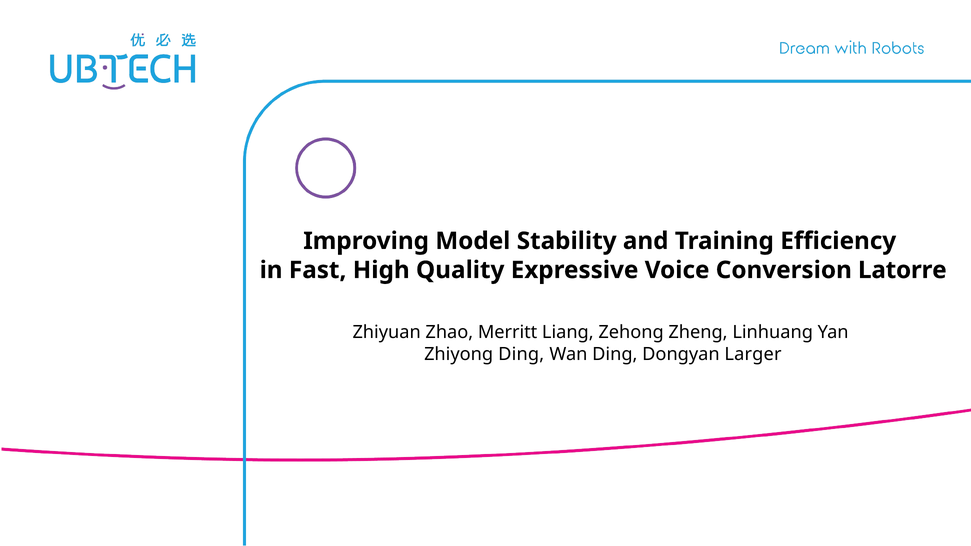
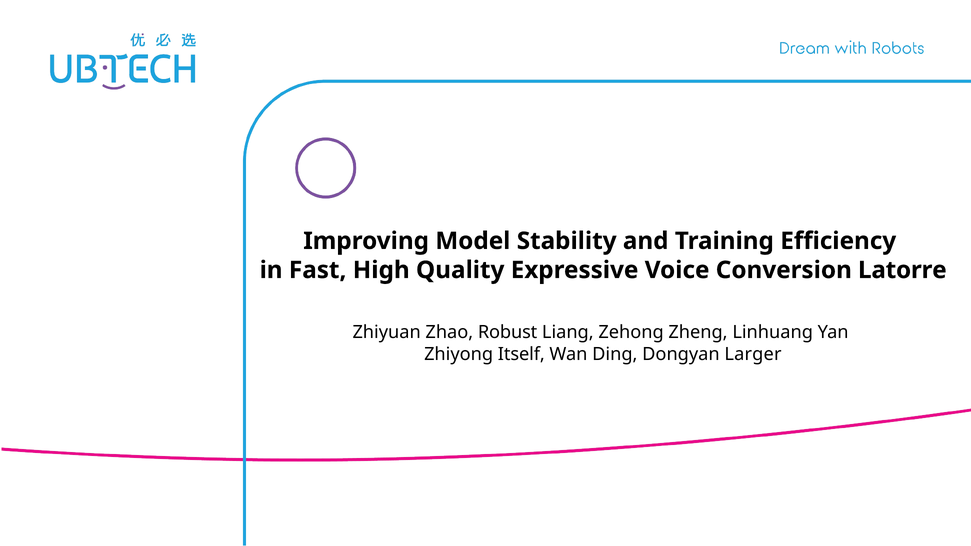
Merritt: Merritt -> Robust (508, 333)
Zhiyong Ding: Ding -> Itself (521, 354)
